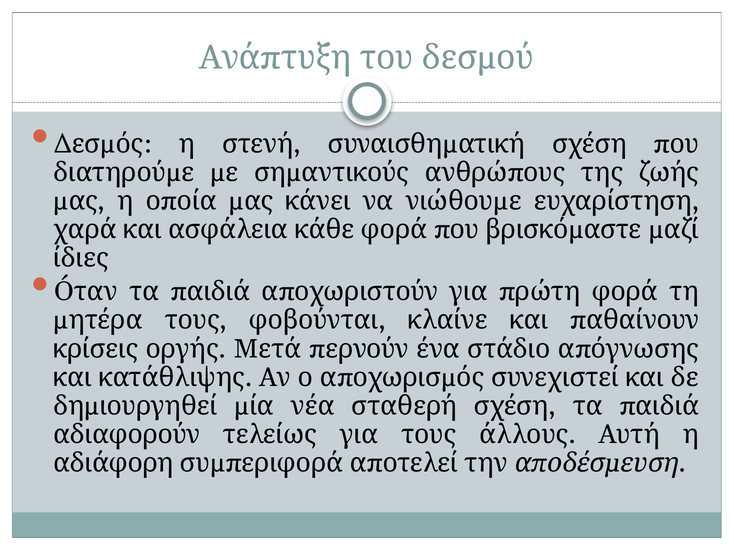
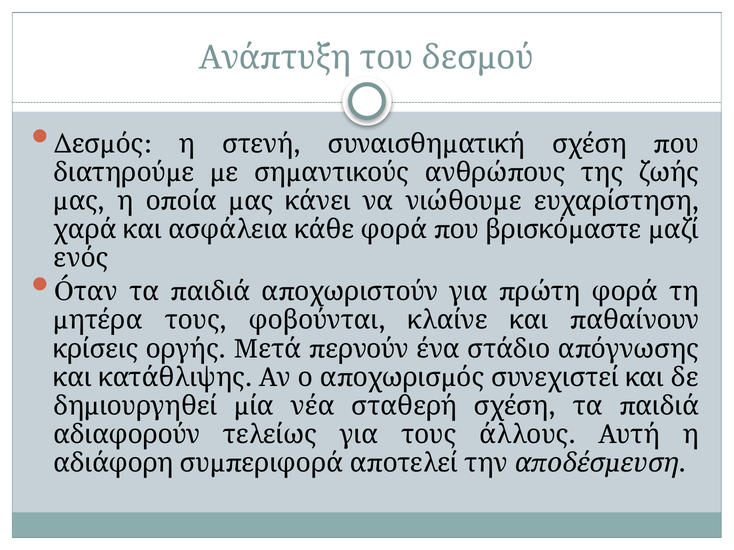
ίδιες: ίδιες -> ενός (81, 258)
